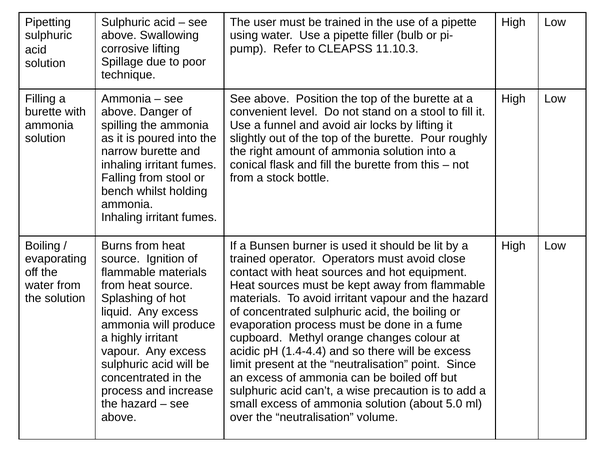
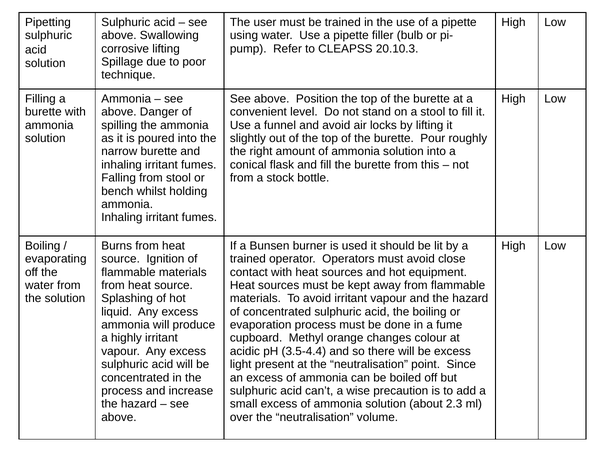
11.10.3: 11.10.3 -> 20.10.3 (397, 49)
1.4-4.4: 1.4-4.4 -> 3.5-4.4 (304, 352)
limit: limit -> light (241, 365)
5.0: 5.0 -> 2.3 (454, 405)
